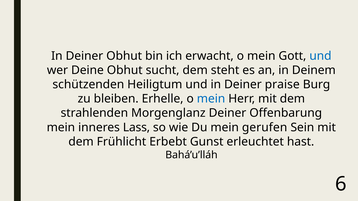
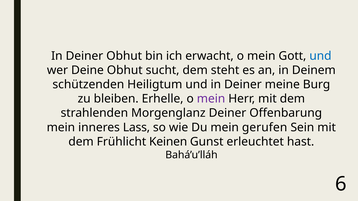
praise: praise -> meine (282, 85)
mein colour: blue -> purple (211, 99)
Erbebt: Erbebt -> Keinen (168, 142)
